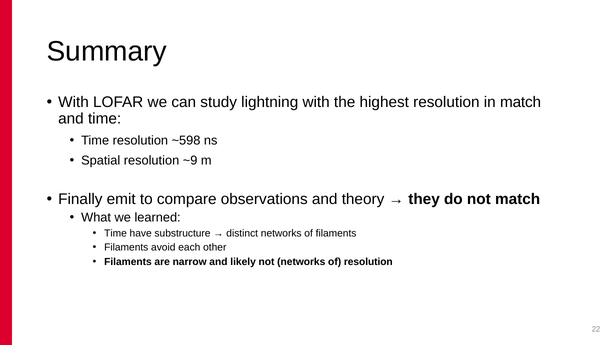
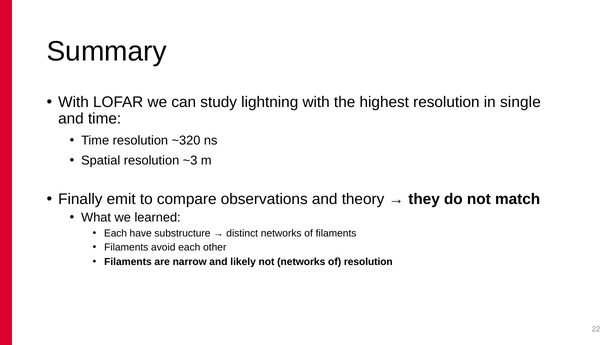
in match: match -> single (520, 102)
~598: ~598 -> ~320 (186, 140)
~9: ~9 -> ~3 (190, 161)
Time: Time -> Each (116, 233)
